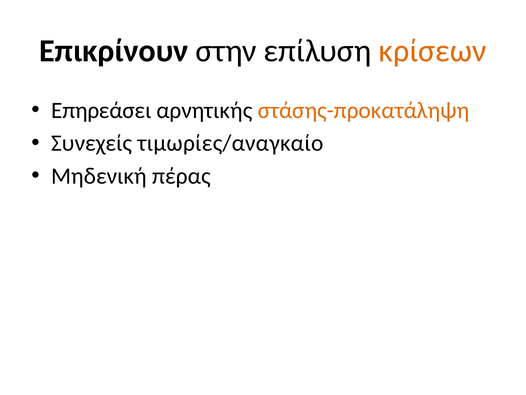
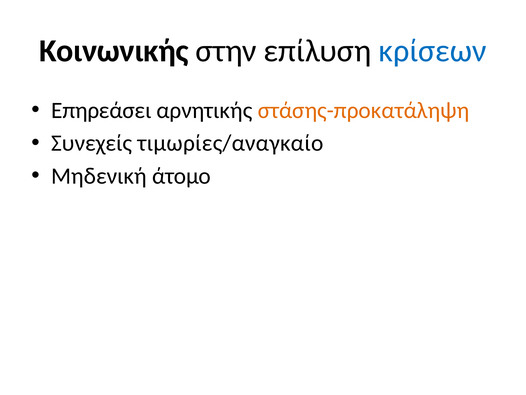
Επικρίνουν: Επικρίνουν -> Κοινωνικής (114, 51)
κρίσεων colour: orange -> blue (433, 51)
πέρας: πέρας -> άτομο (182, 176)
